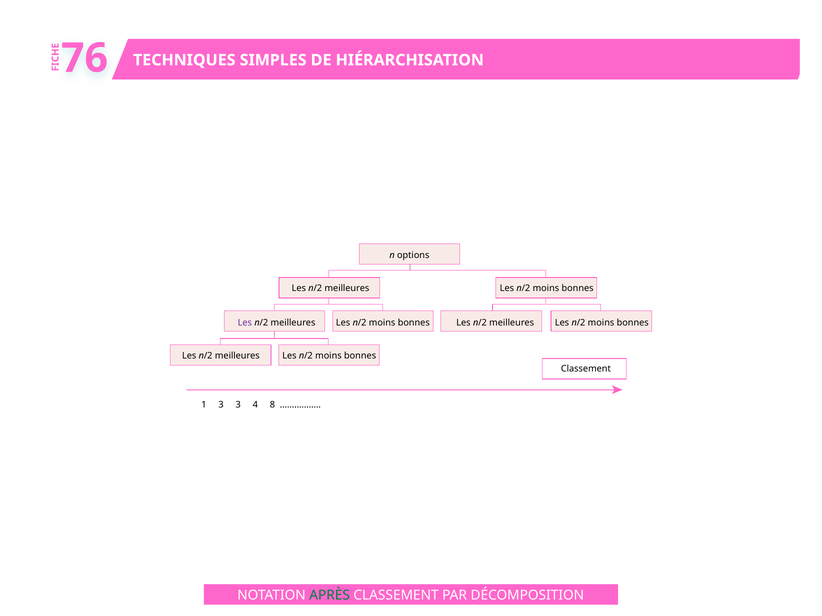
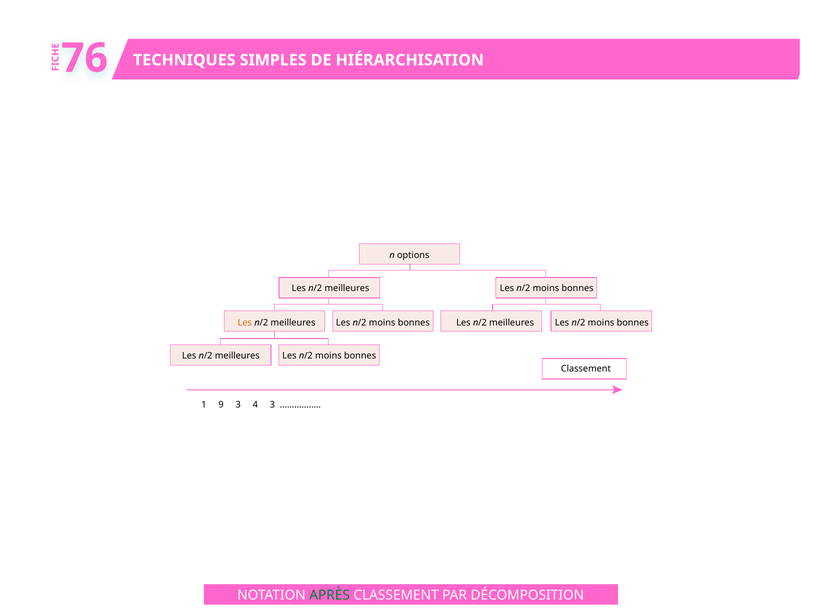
Les colour: purple -> orange (245, 323)
1 3: 3 -> 9 (221, 405)
4 8: 8 -> 3 (272, 405)
